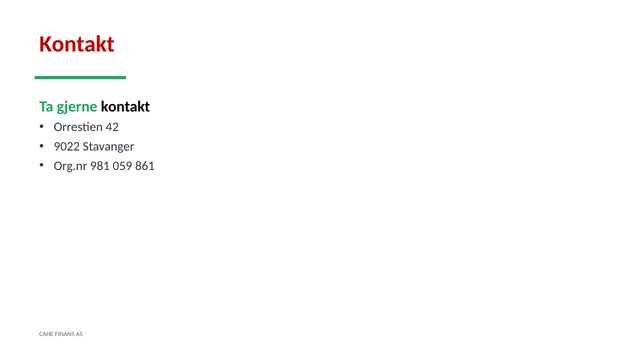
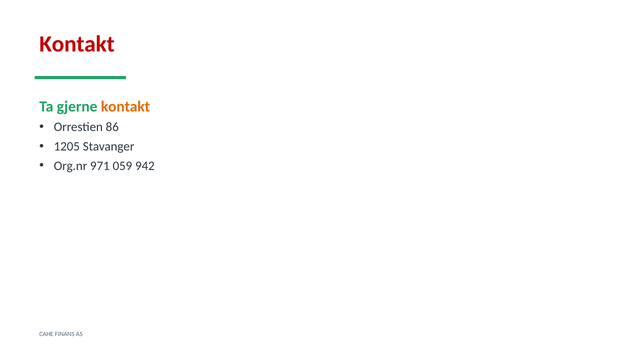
kontakt colour: black -> orange (125, 106)
42: 42 -> 86 (112, 127)
9022: 9022 -> 1205 (67, 146)
981: 981 -> 971 (100, 166)
861: 861 -> 942 (145, 166)
